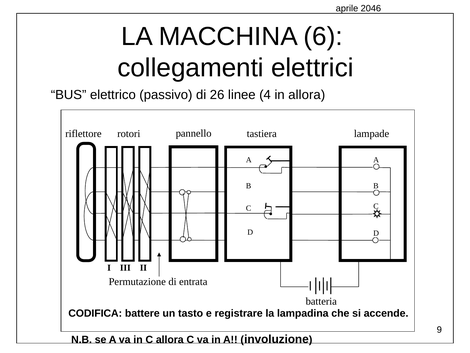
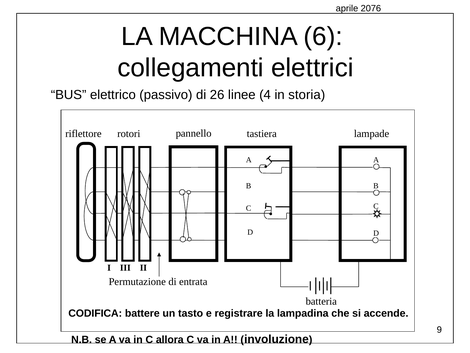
2046: 2046 -> 2076 (371, 8)
in allora: allora -> storia (307, 95)
